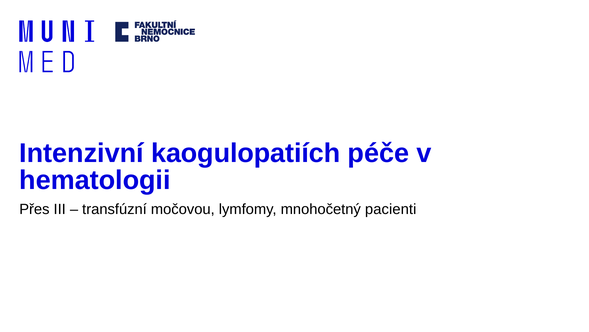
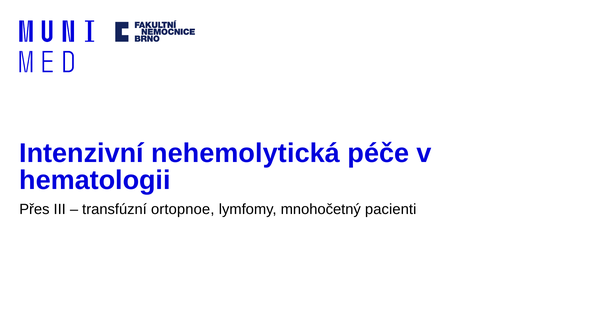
kaogulopatiích: kaogulopatiích -> nehemolytická (246, 153)
močovou: močovou -> ortopnoe (183, 209)
